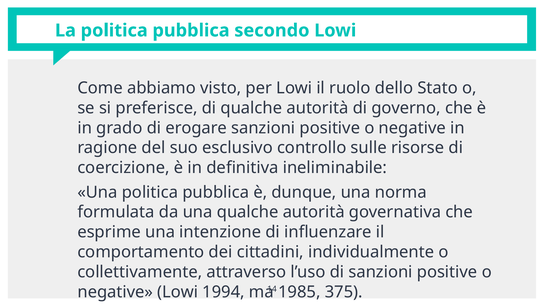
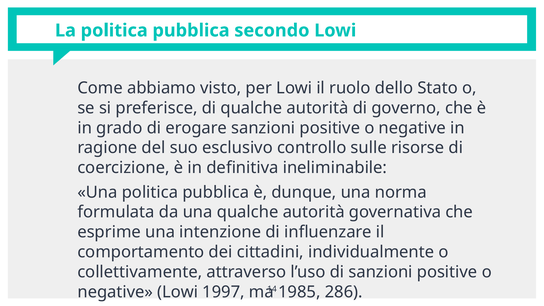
1994: 1994 -> 1997 (224, 292)
375: 375 -> 286 (344, 292)
